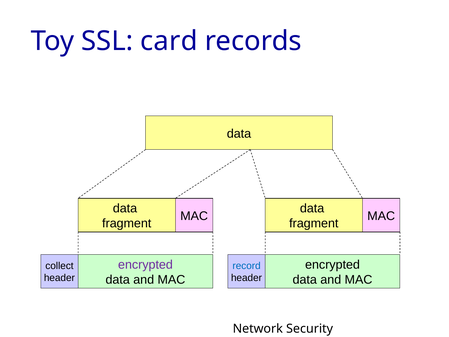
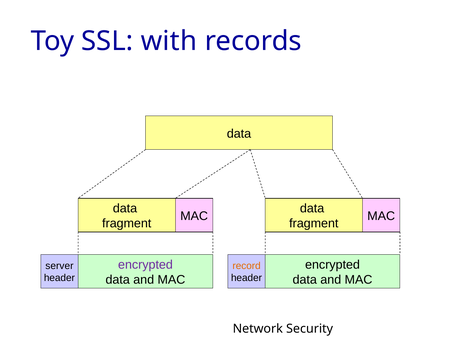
card: card -> with (169, 41)
collect: collect -> server (59, 266)
record colour: blue -> orange (247, 266)
